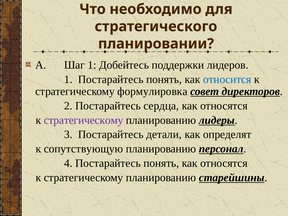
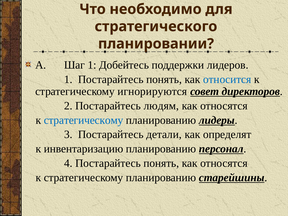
формулировка: формулировка -> игнорируются (152, 91)
сердца: сердца -> людям (161, 106)
стратегическому colour: purple -> blue (84, 120)
сопутствующую: сопутствующую -> инвентаризацию (84, 149)
